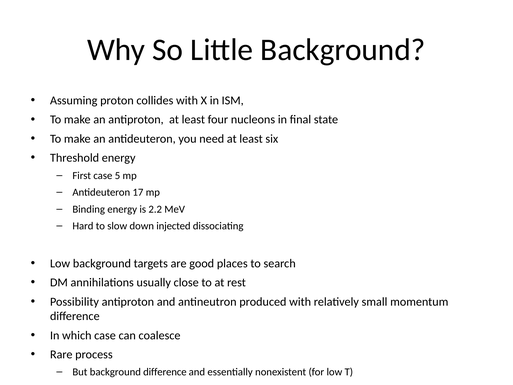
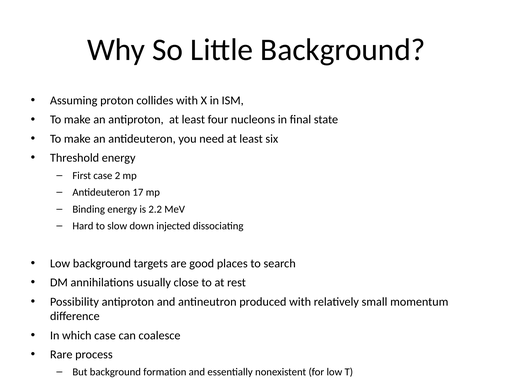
5: 5 -> 2 (117, 175)
background difference: difference -> formation (165, 372)
